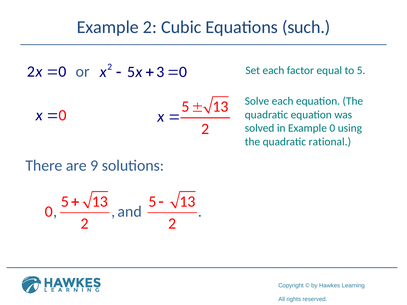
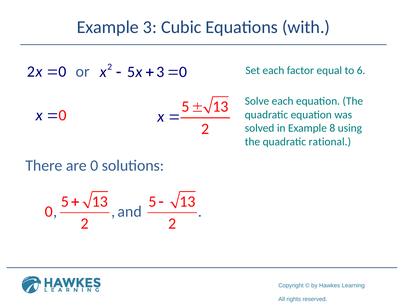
Example 2: 2 -> 3 (150, 27)
such: such -> with (306, 27)
to 5: 5 -> 6 (361, 71)
Example 0: 0 -> 8 (332, 128)
are 9: 9 -> 0 (94, 166)
